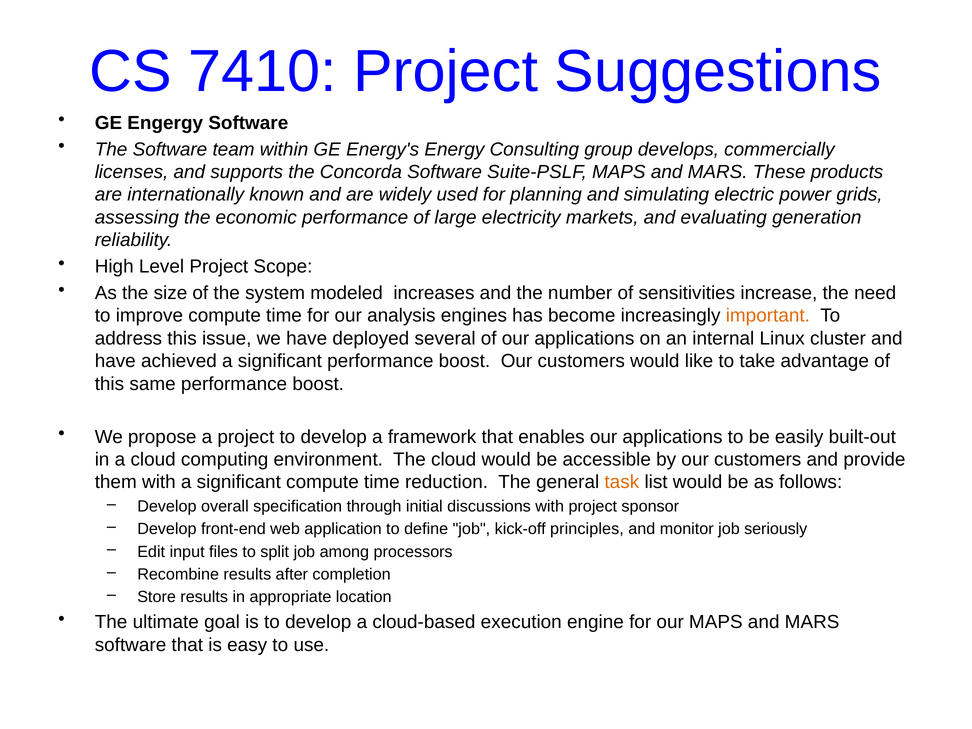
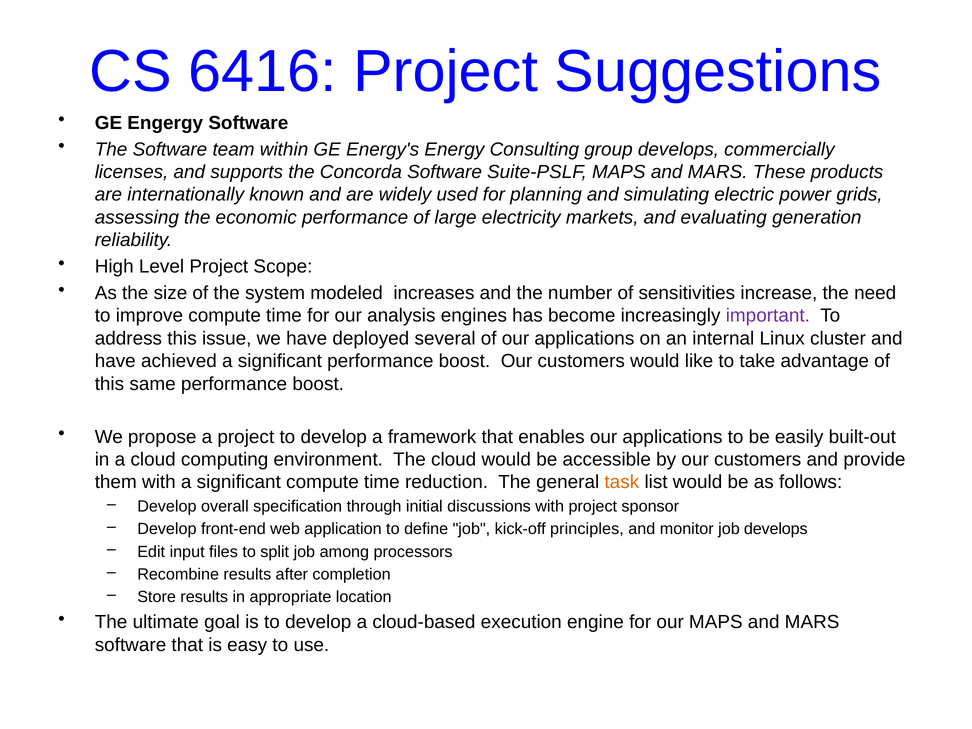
7410: 7410 -> 6416 (263, 71)
important colour: orange -> purple (768, 316)
job seriously: seriously -> develops (776, 529)
